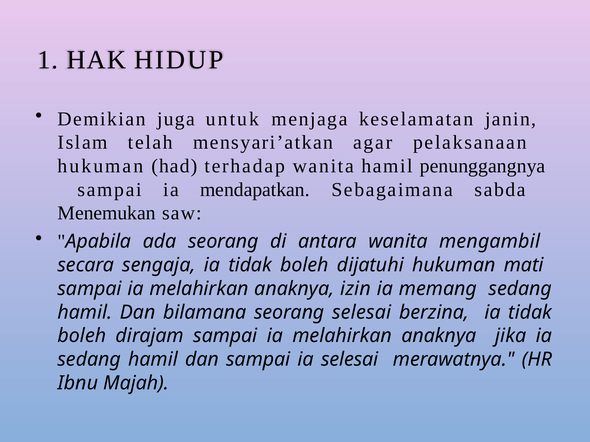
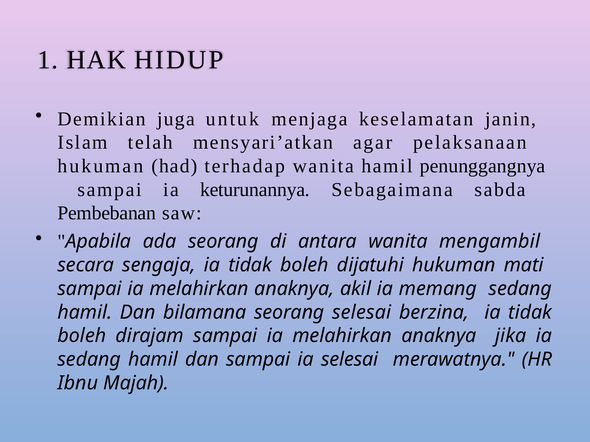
mendapatkan: mendapatkan -> keturunannya (255, 190)
Menemukan: Menemukan -> Pembebanan (107, 213)
izin: izin -> akil (356, 289)
